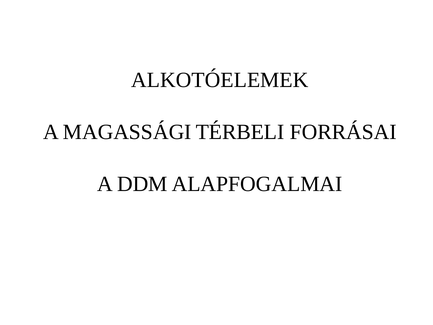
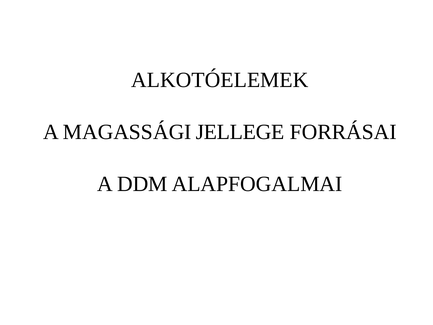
TÉRBELI: TÉRBELI -> JELLEGE (240, 132)
